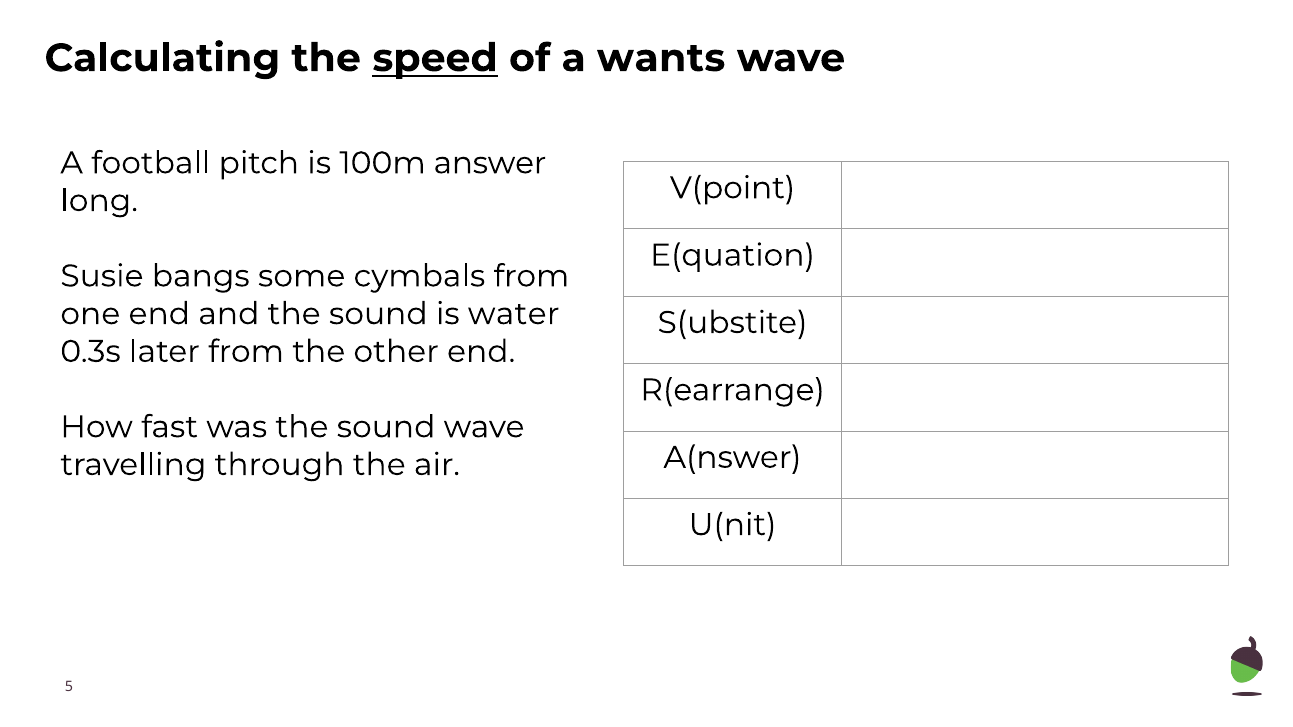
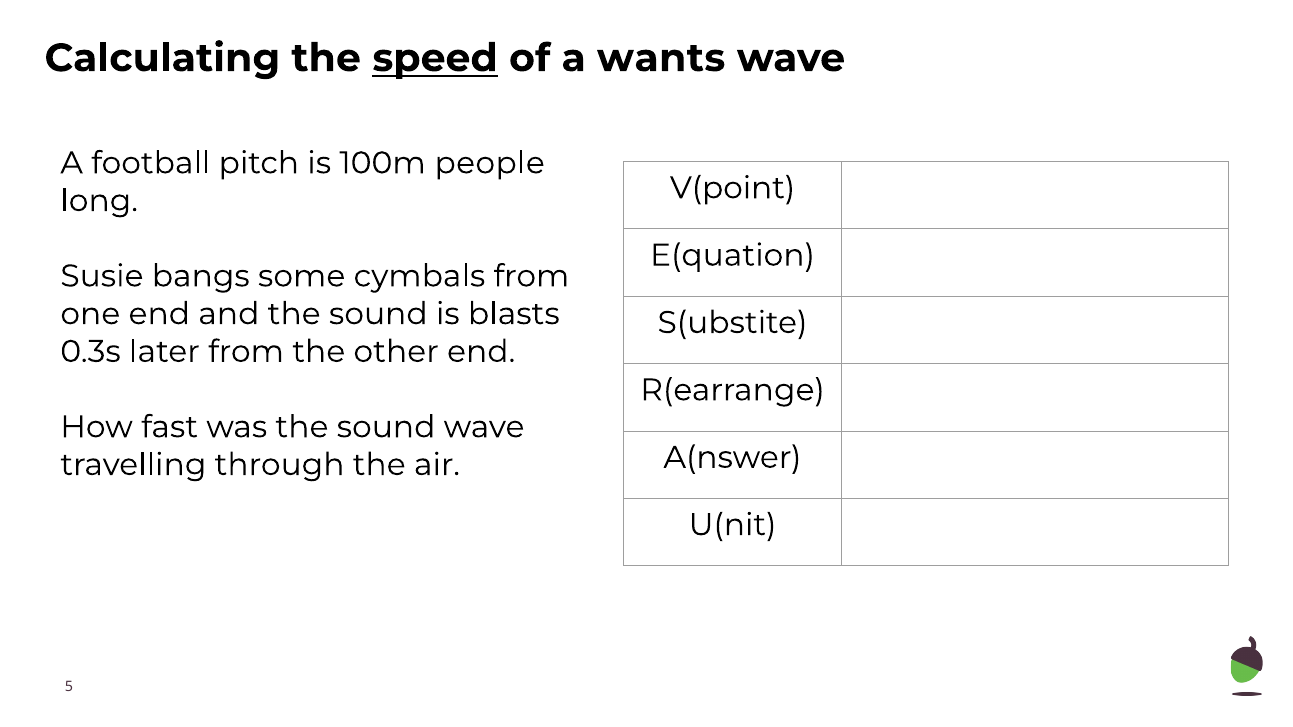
answer: answer -> people (490, 163)
water: water -> blasts (514, 314)
